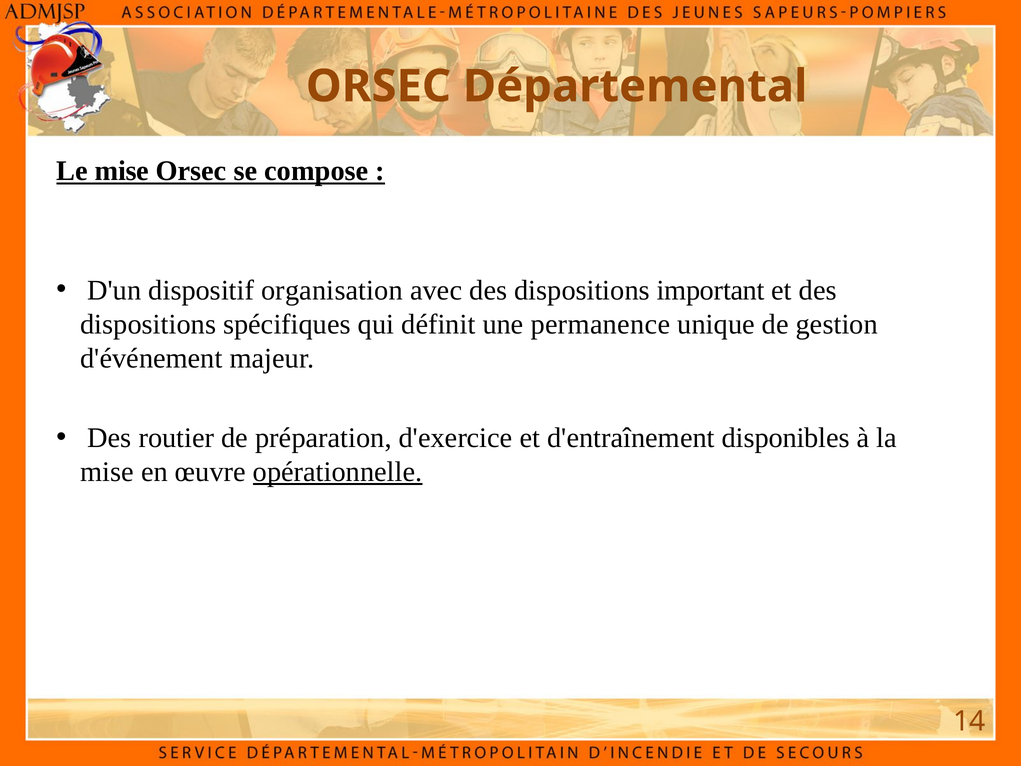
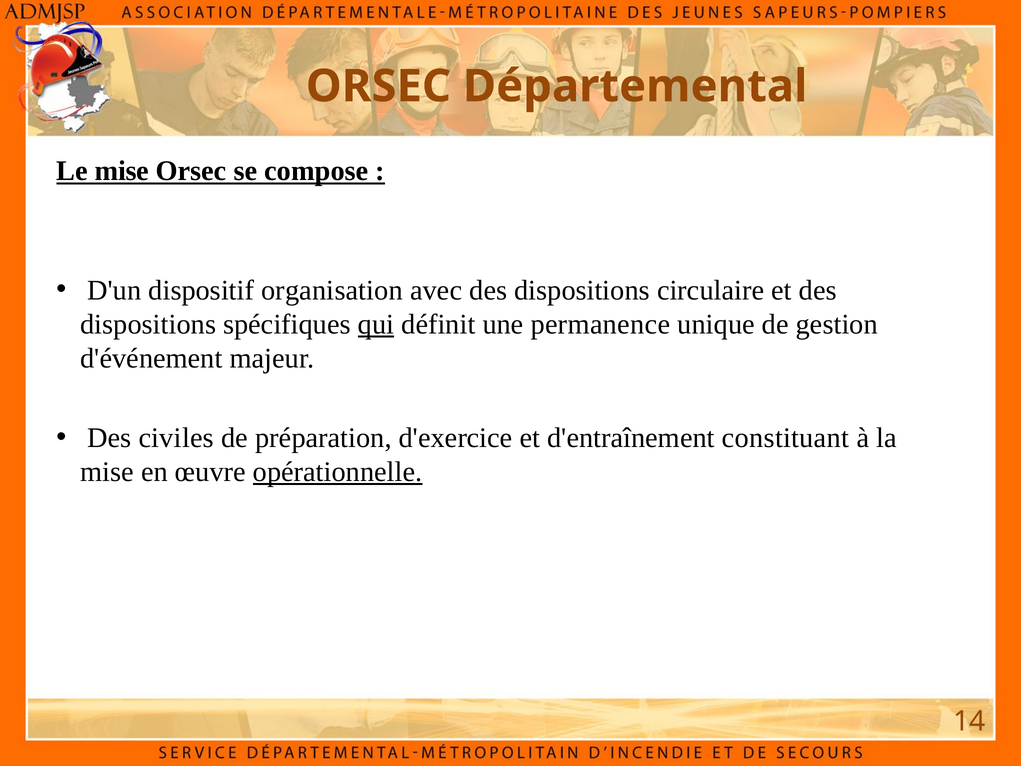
important: important -> circulaire (711, 290)
qui underline: none -> present (376, 324)
routier: routier -> civiles (176, 438)
disponibles: disponibles -> constituant (786, 438)
